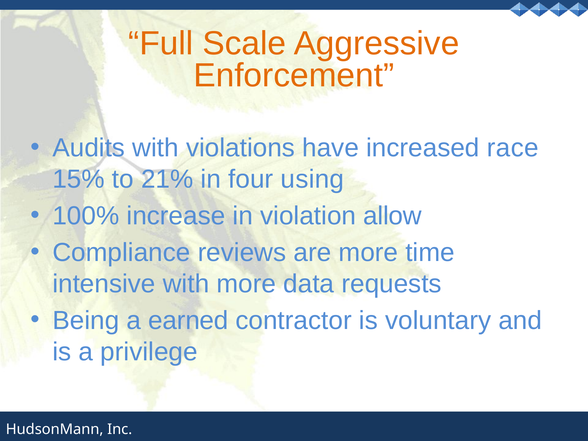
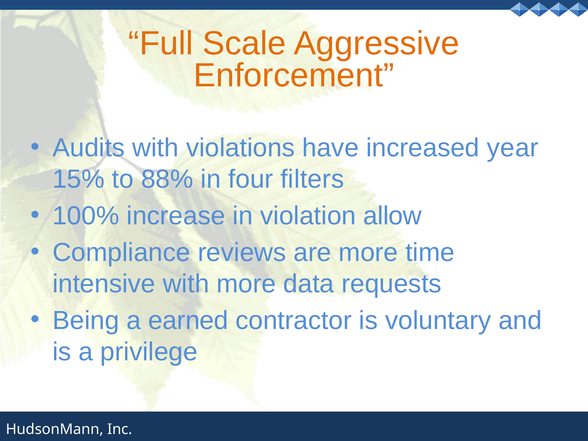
race: race -> year (513, 148)
21%: 21% -> 88% (167, 179)
using: using -> filters (312, 179)
